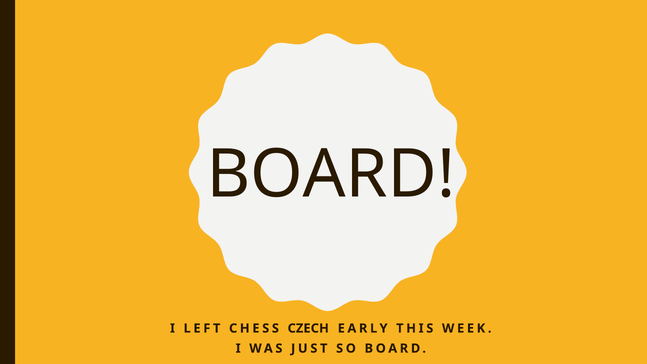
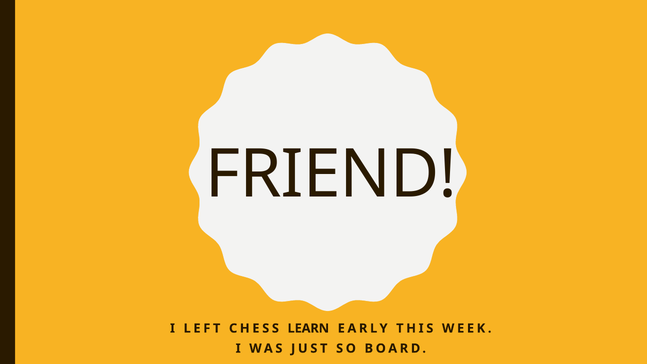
BOARD: BOARD -> FRIEND (331, 174)
CZECH: CZECH -> LEARN (308, 328)
